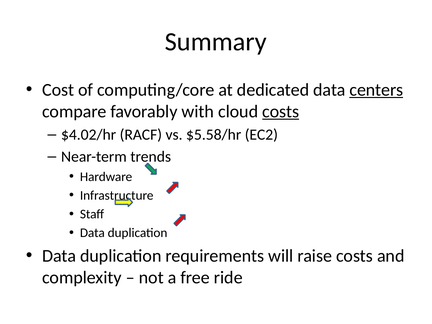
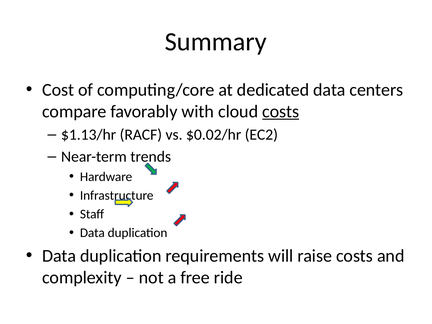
centers underline: present -> none (376, 90)
$4.02/hr: $4.02/hr -> $1.13/hr (89, 135)
$5.58/hr: $5.58/hr -> $0.02/hr (214, 135)
